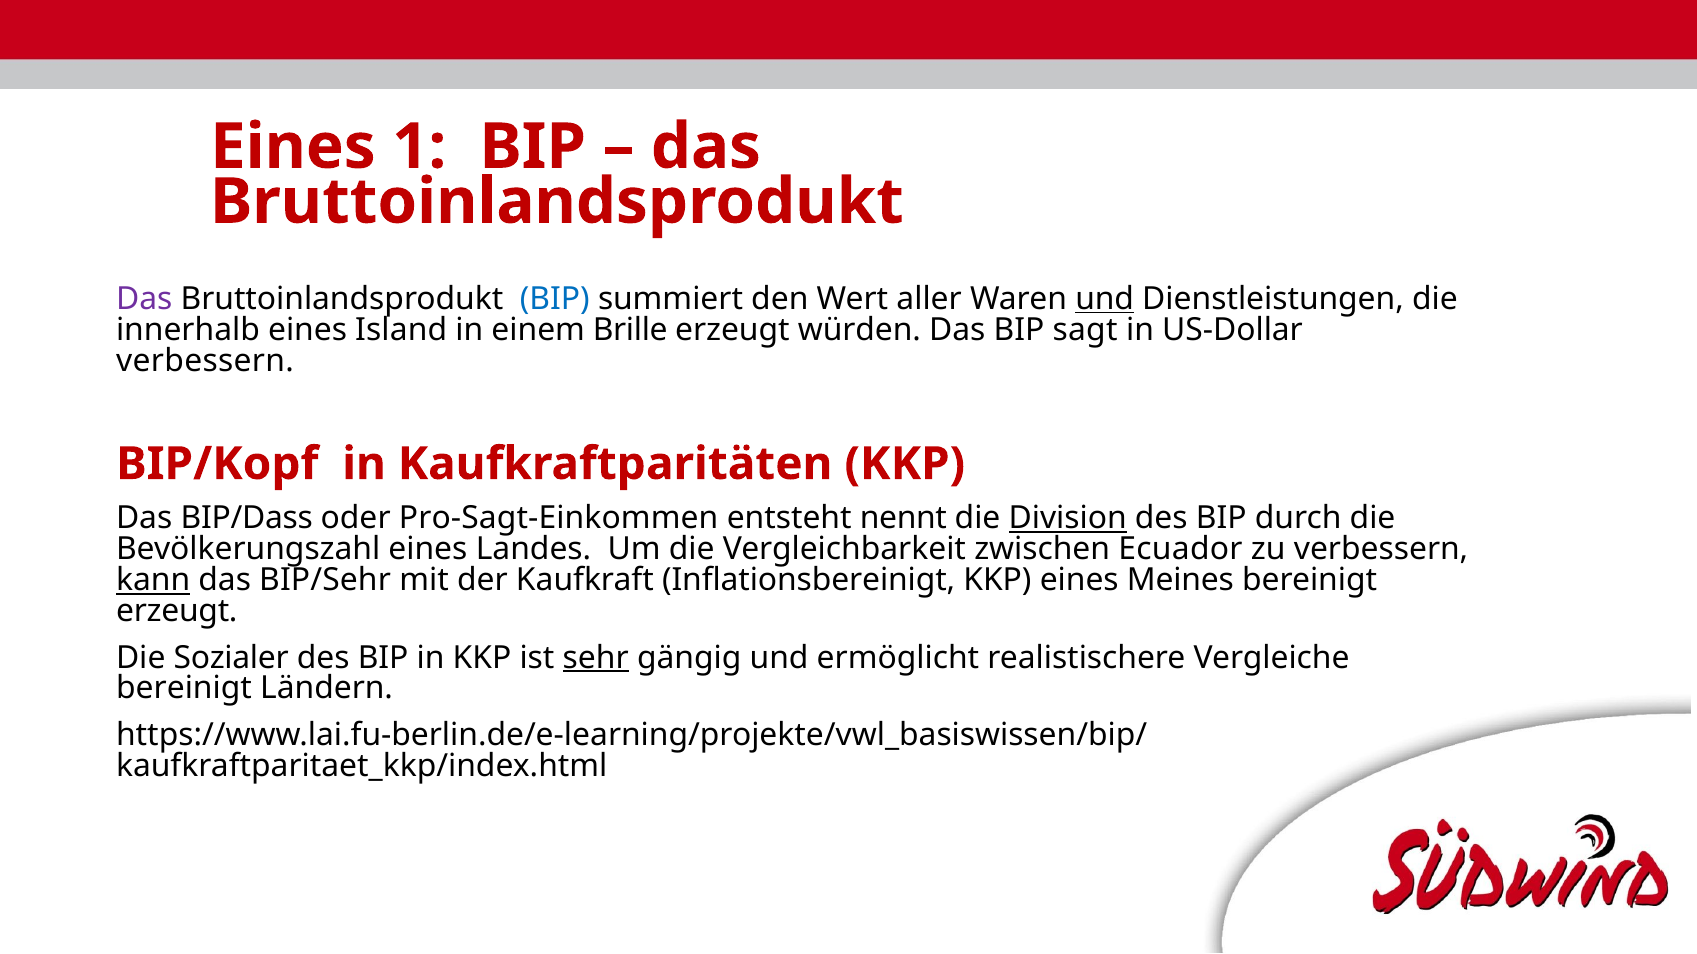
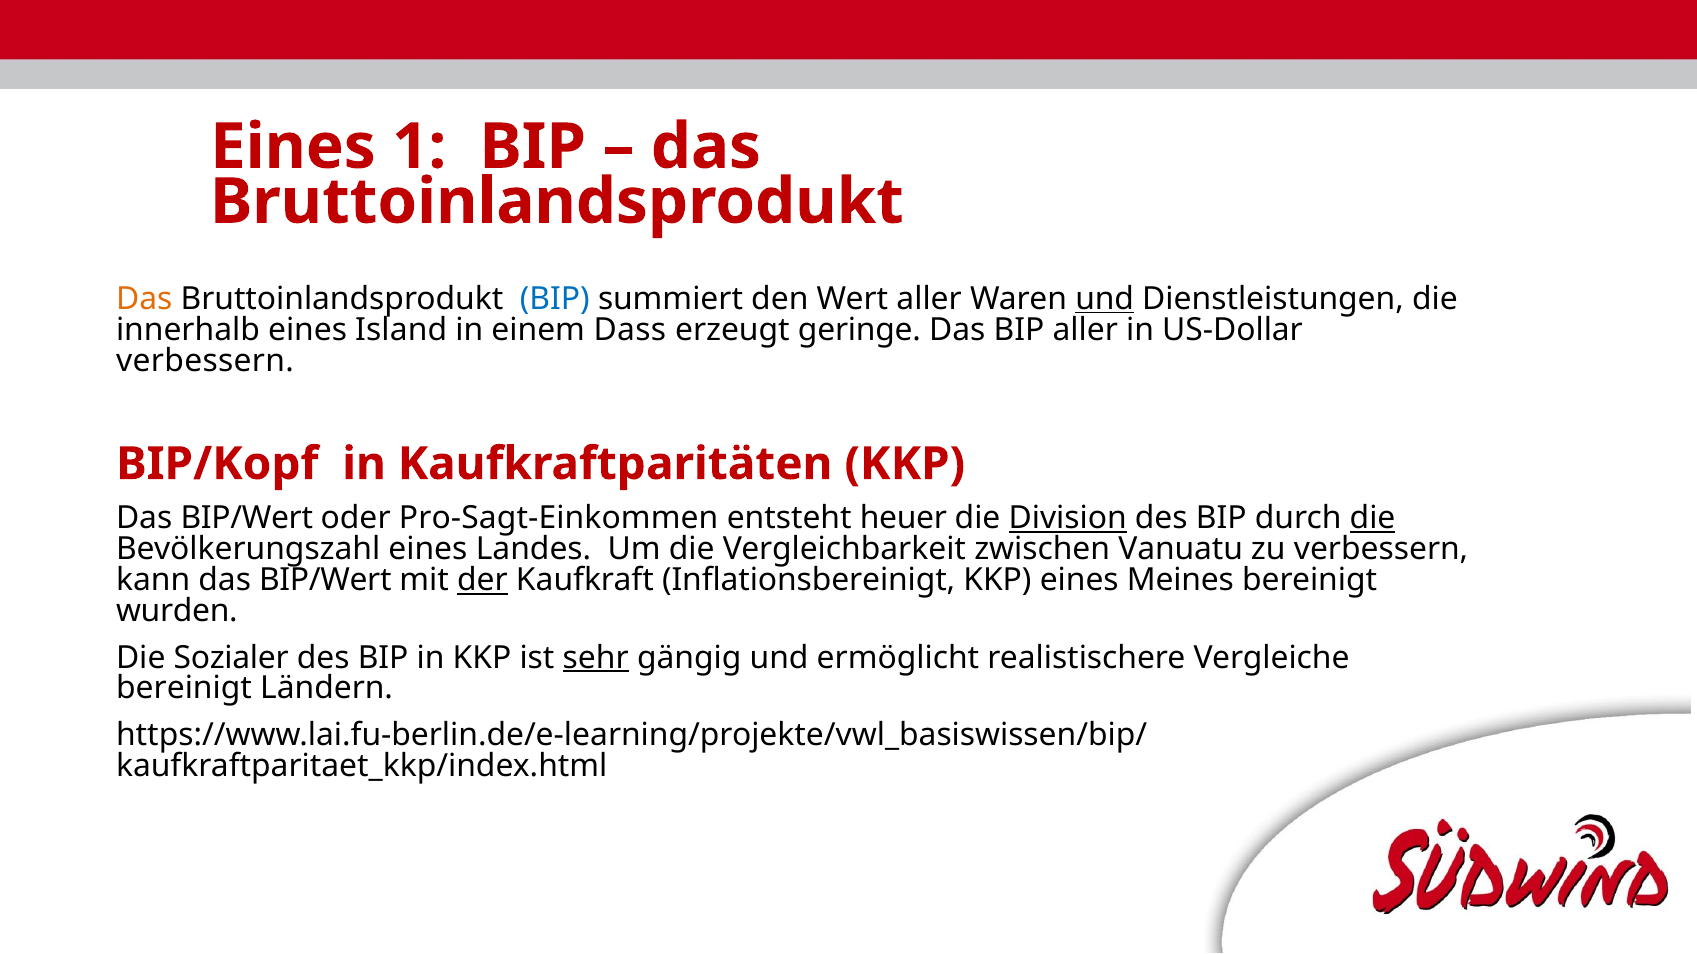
Das colour: purple -> orange (144, 299)
Brille: Brille -> Dass (630, 330)
würden: würden -> geringe (859, 330)
BIP sagt: sagt -> aller (1085, 330)
BIP/Dass: BIP/Dass -> BIP/Wert (247, 518)
nennt: nennt -> heuer (903, 518)
die underline: none -> present (1373, 518)
Ecuador: Ecuador -> Vanuatu (1181, 549)
kann underline: present -> none (153, 580)
BIP/Sehr: BIP/Sehr -> BIP/Wert (325, 580)
der underline: none -> present (482, 580)
erzeugt: erzeugt -> wurden (177, 611)
